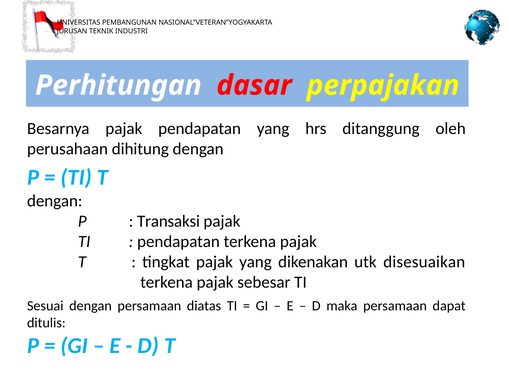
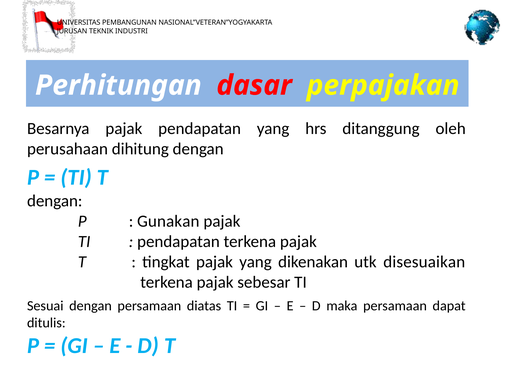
Transaksi: Transaksi -> Gunakan (168, 221)
